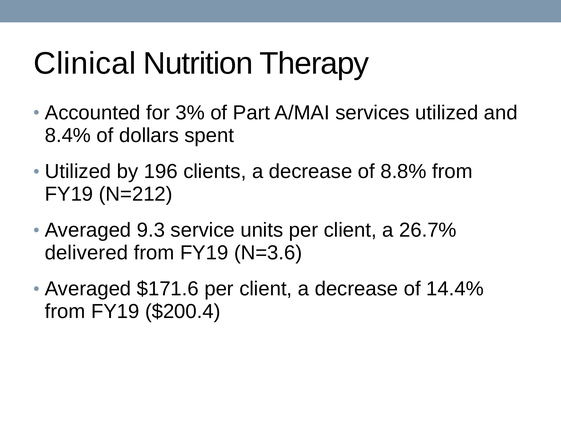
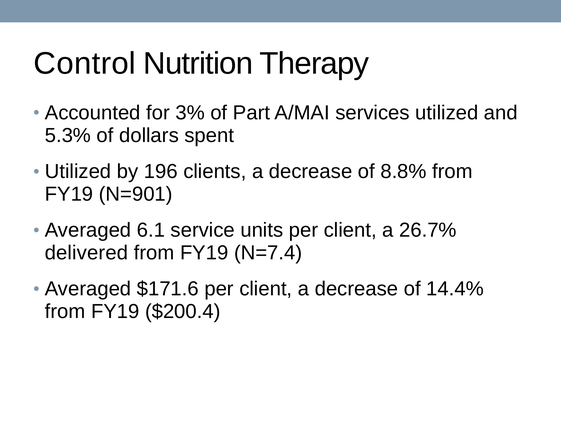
Clinical: Clinical -> Control (85, 64)
8.4%: 8.4% -> 5.3% (68, 135)
N=212: N=212 -> N=901 (136, 194)
9.3: 9.3 -> 6.1 (151, 230)
N=3.6: N=3.6 -> N=7.4 (268, 253)
